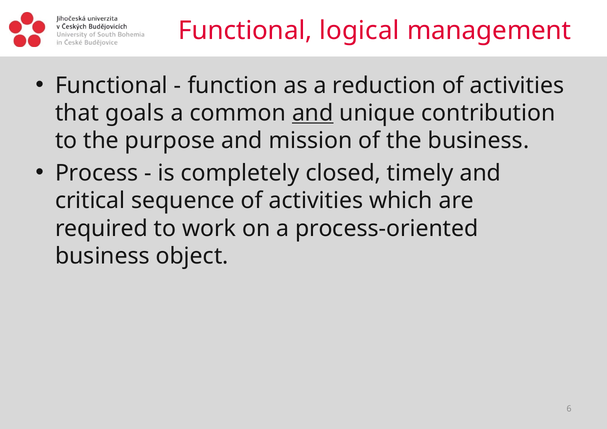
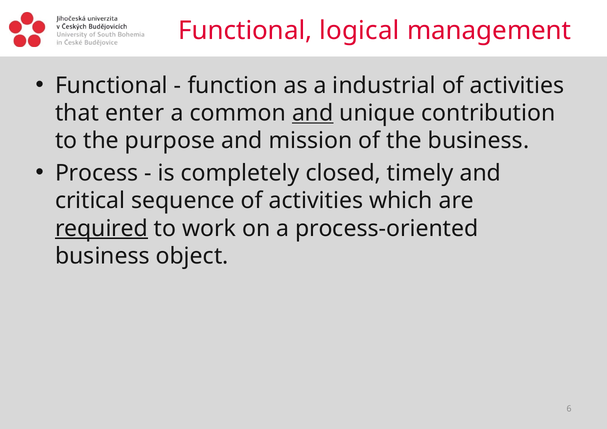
reduction: reduction -> industrial (384, 85)
goals: goals -> enter (135, 113)
required underline: none -> present (101, 229)
